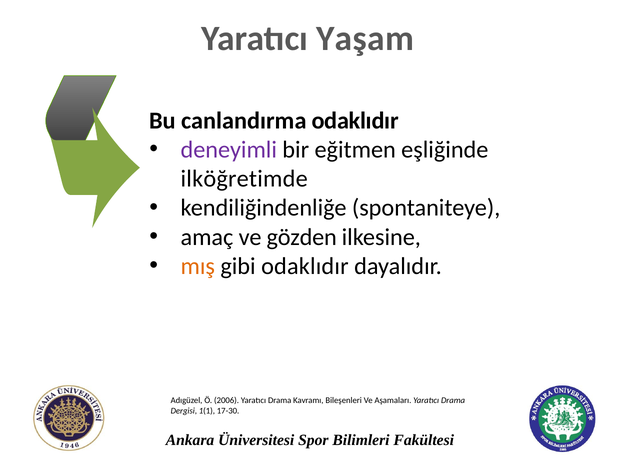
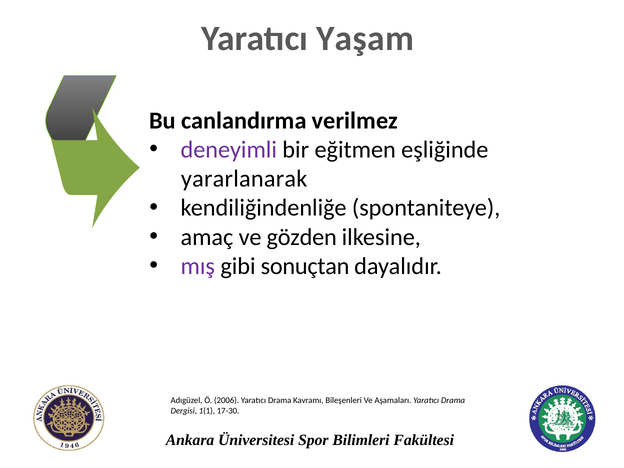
canlandırma odaklıdır: odaklıdır -> verilmez (355, 121)
ilköğretimde: ilköğretimde -> yararlanarak (244, 179)
mış colour: orange -> purple (198, 266)
gibi odaklıdır: odaklıdır -> sonuçtan (305, 266)
